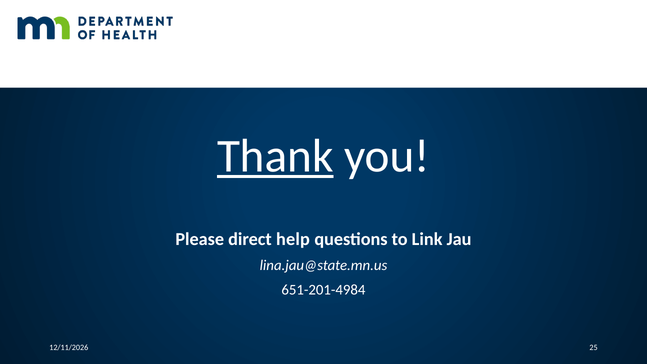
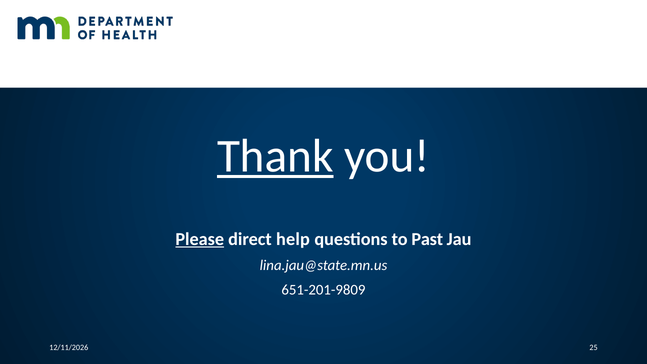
Please underline: none -> present (200, 239)
Link: Link -> Past (427, 239)
651-201-4984: 651-201-4984 -> 651-201-9809 (323, 290)
